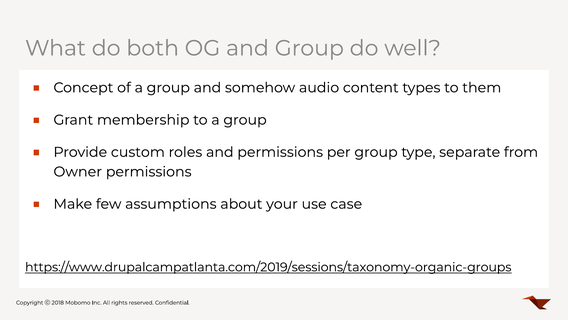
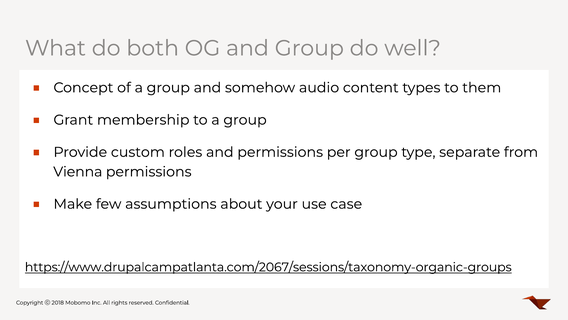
Owner: Owner -> Vienna (78, 172)
https://www.drupalcampatlanta.com/2019/sessions/taxonomy-organic-groups: https://www.drupalcampatlanta.com/2019/sessions/taxonomy-organic-groups -> https://www.drupalcampatlanta.com/2067/sessions/taxonomy-organic-groups (268, 267)
